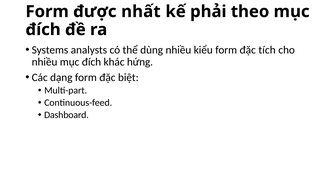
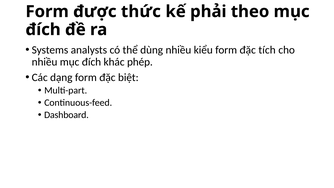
nhất: nhất -> thức (141, 12)
hứng: hứng -> phép (140, 62)
